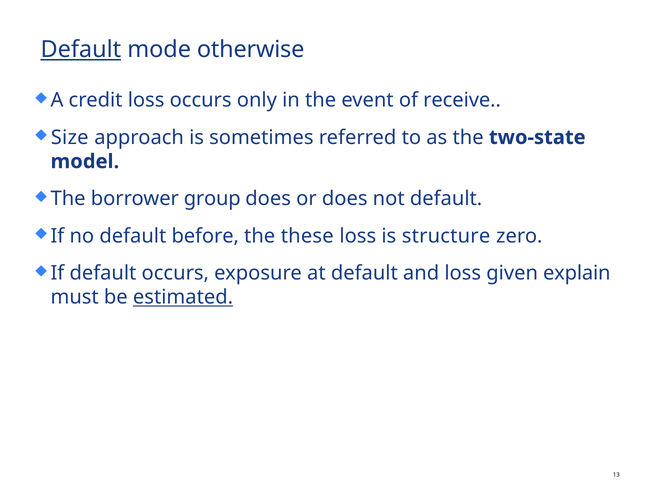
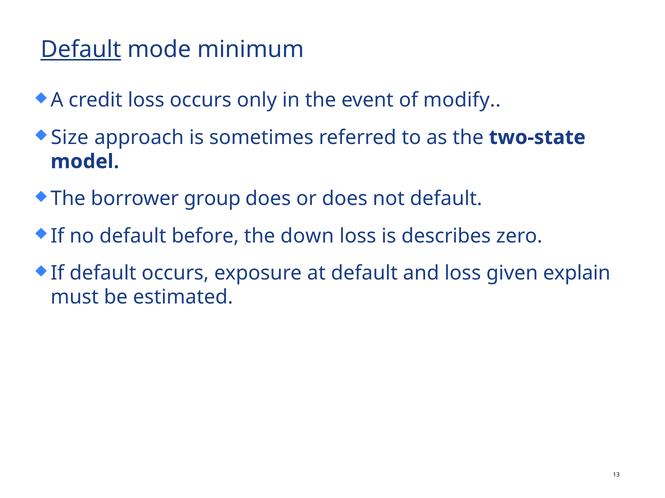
otherwise: otherwise -> minimum (251, 50)
receive: receive -> modify (462, 100)
these: these -> down (307, 236)
structure: structure -> describes (446, 236)
estimated underline: present -> none (183, 298)
